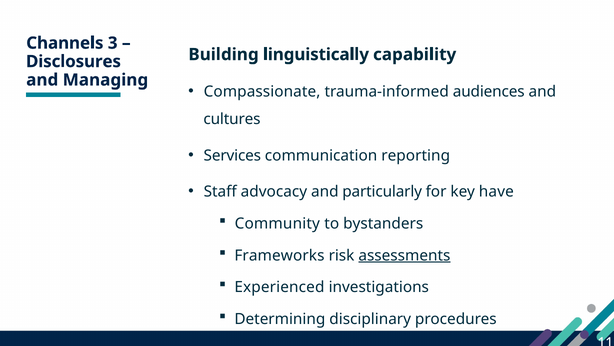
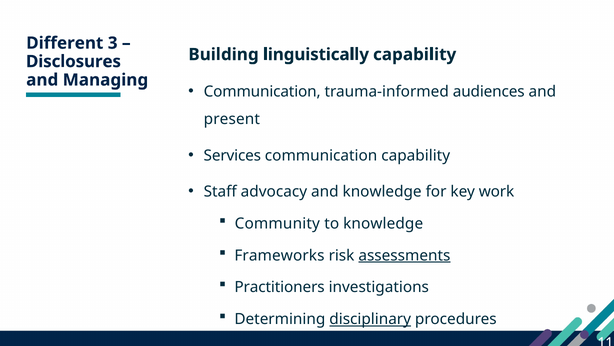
Channels: Channels -> Different (65, 43)
Compassionate: Compassionate -> Communication (262, 92)
cultures: cultures -> present (232, 119)
communication reporting: reporting -> capability (416, 155)
and particularly: particularly -> knowledge (382, 191)
have: have -> work (497, 191)
to bystanders: bystanders -> knowledge (383, 223)
Experienced: Experienced -> Practitioners (280, 287)
disciplinary underline: none -> present (370, 319)
